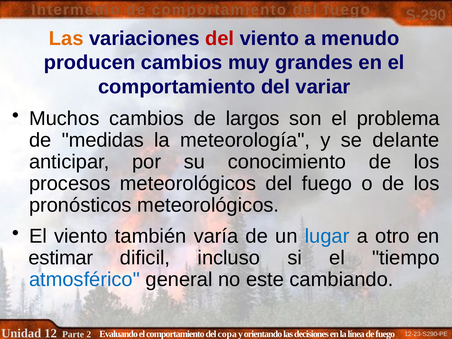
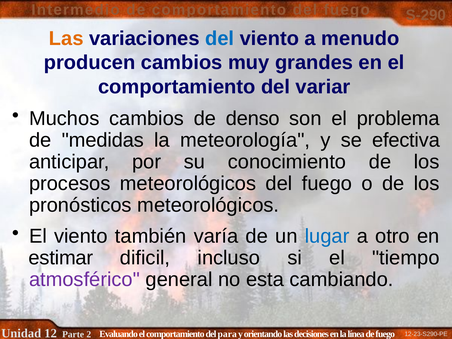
del colour: red -> blue (220, 39)
largos: largos -> denso (253, 118)
delante: delante -> efectiva (406, 140)
atmosférico colour: blue -> purple (84, 279)
este: este -> esta (265, 279)
copa: copa -> para (227, 334)
